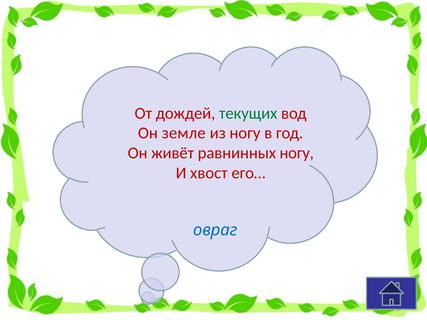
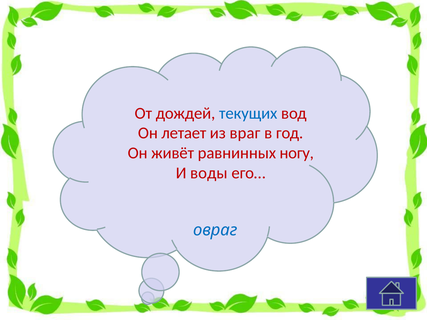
текущих colour: green -> blue (248, 113)
земле: земле -> летает (184, 133)
из ногу: ногу -> враг (245, 133)
хвост: хвост -> воды (209, 173)
